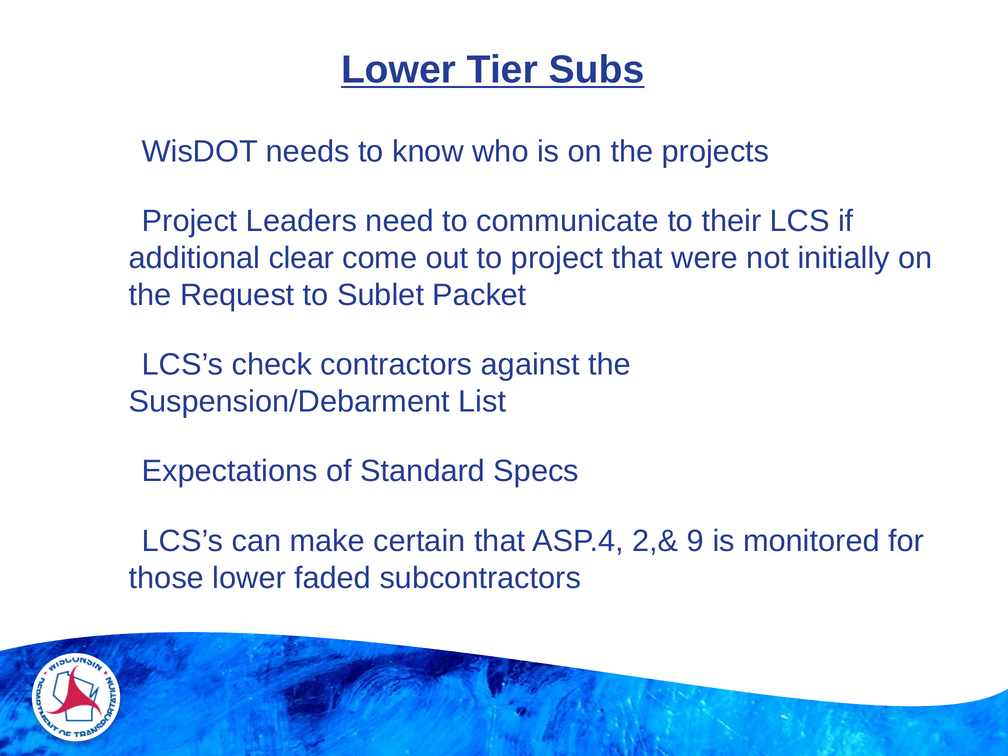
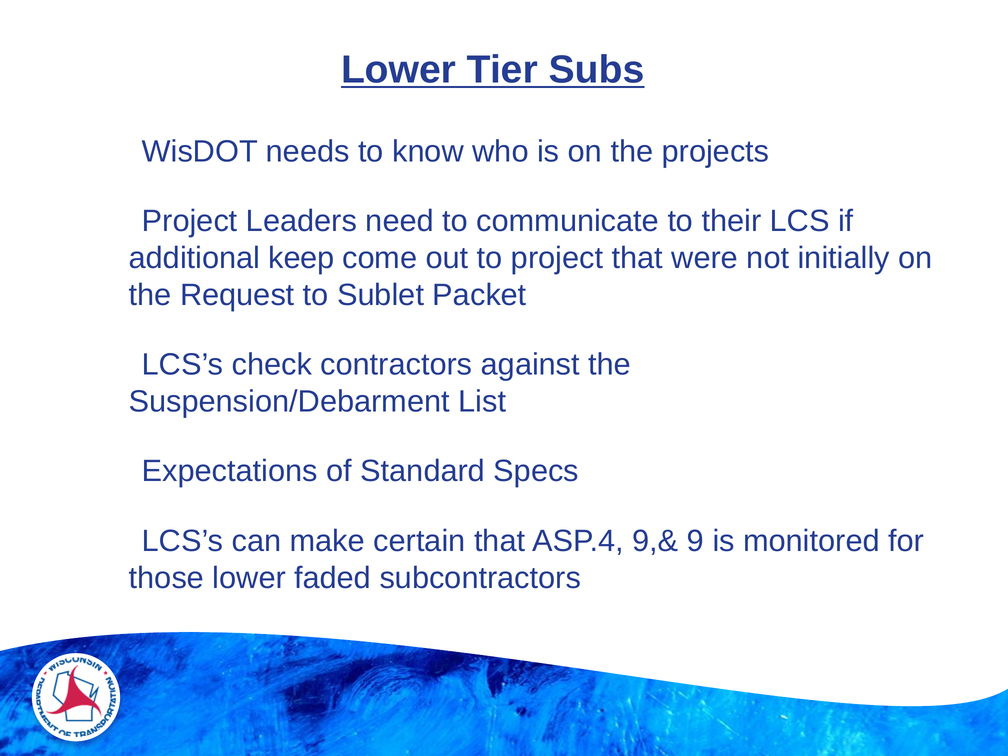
clear: clear -> keep (301, 258)
2,&: 2,& -> 9,& (655, 541)
